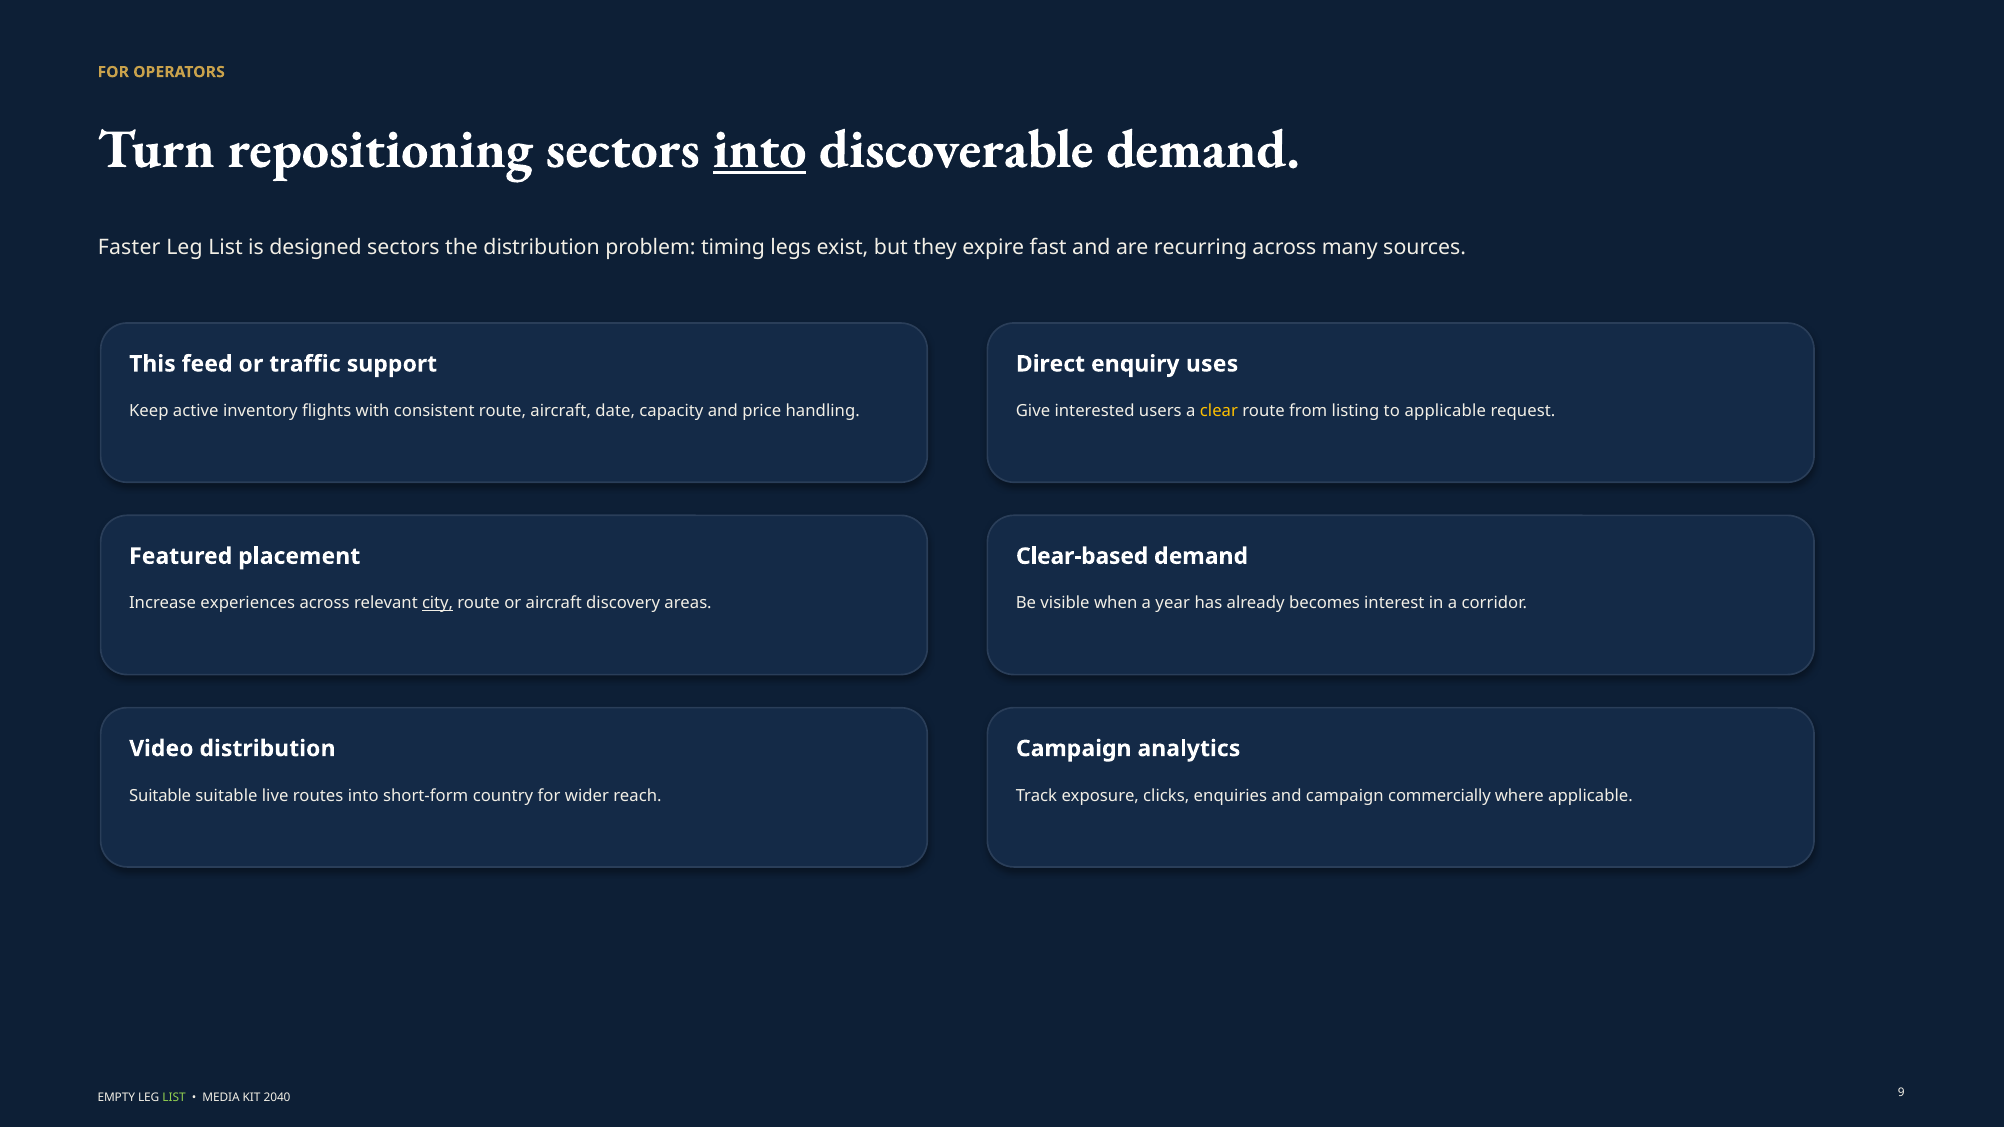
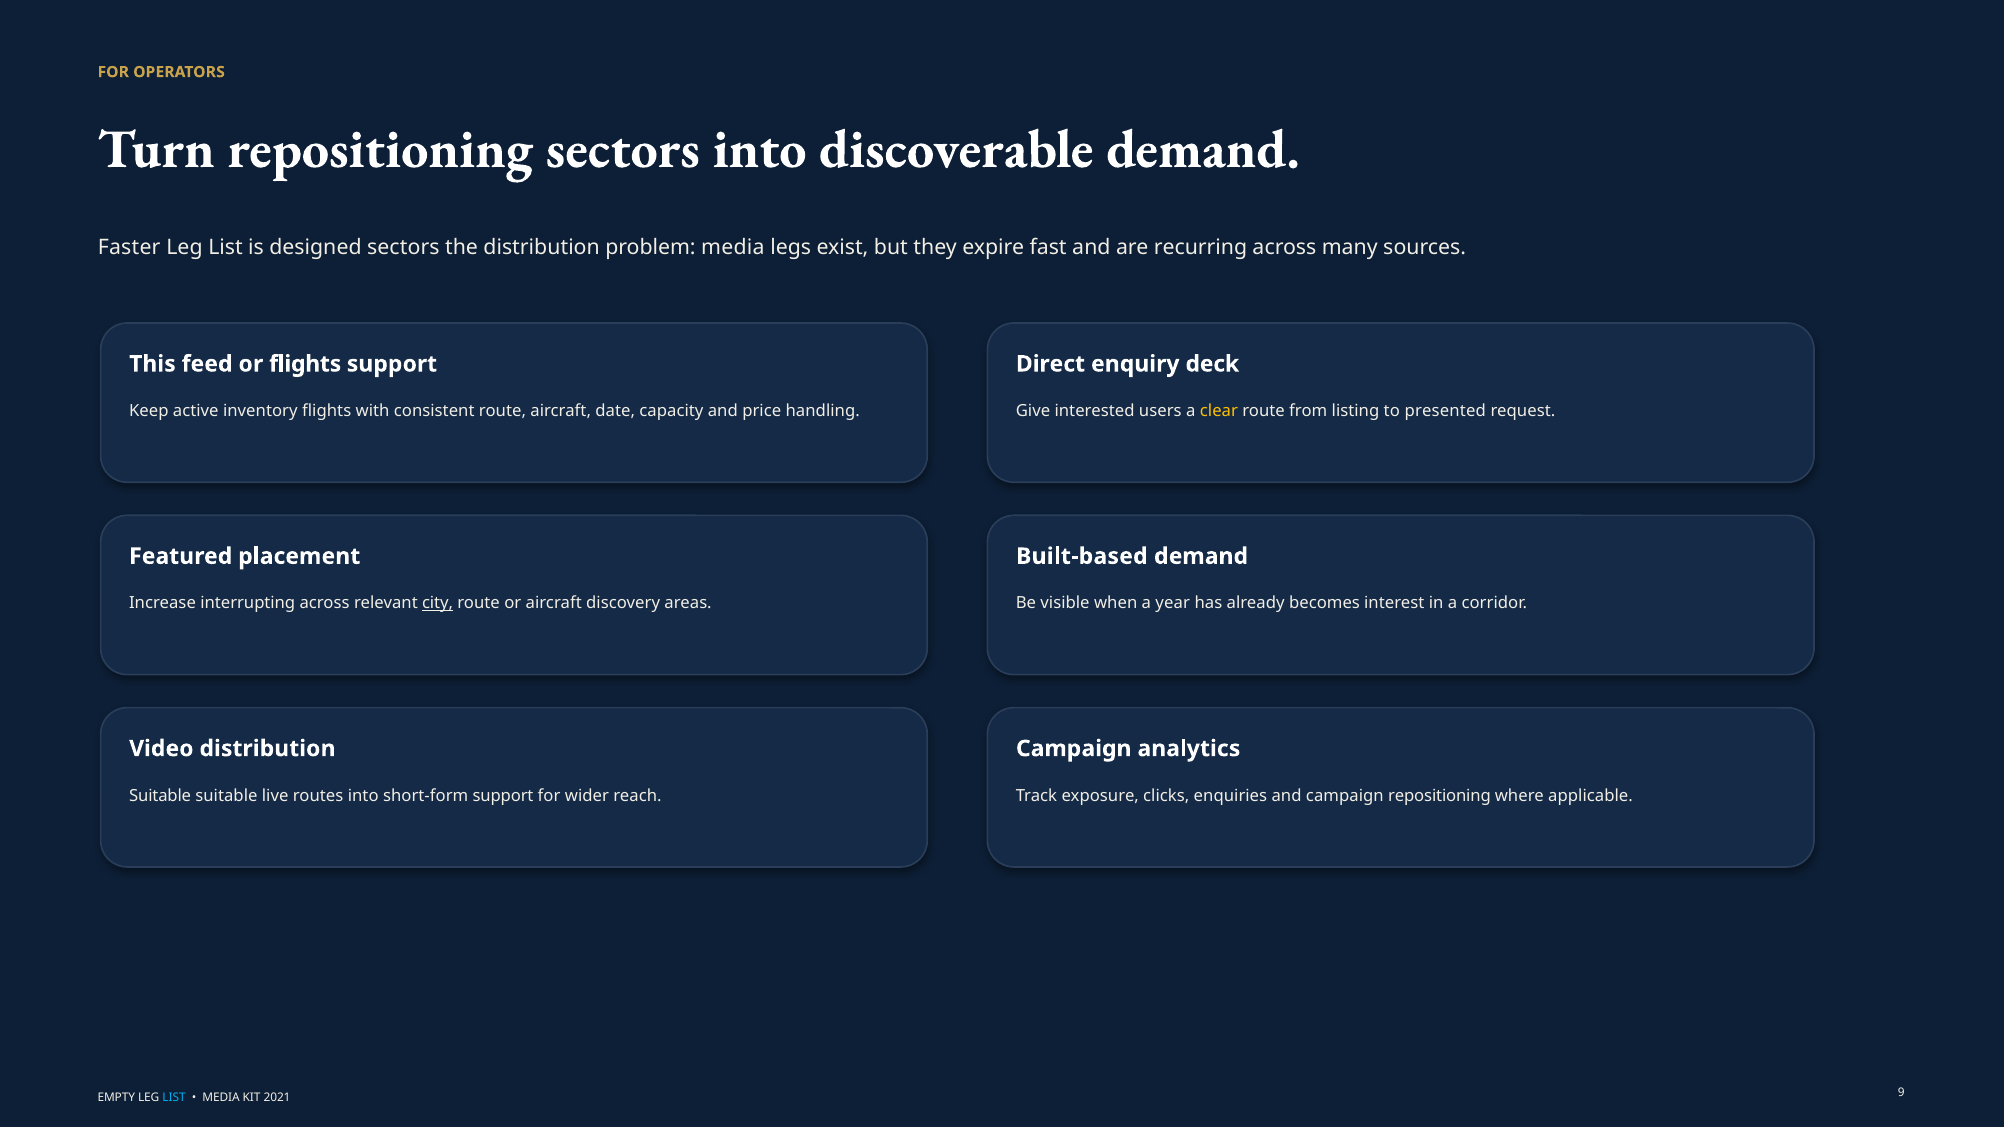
into underline: present -> none (760, 149)
problem timing: timing -> media (733, 247)
or traffic: traffic -> flights (305, 364)
uses: uses -> deck (1212, 364)
to applicable: applicable -> presented (1445, 411)
Clear-based: Clear-based -> Built-based (1082, 556)
experiences: experiences -> interrupting (248, 603)
short-form country: country -> support (503, 796)
campaign commercially: commercially -> repositioning (1439, 796)
LIST colour: light green -> light blue (174, 1098)
2040: 2040 -> 2021 (277, 1098)
